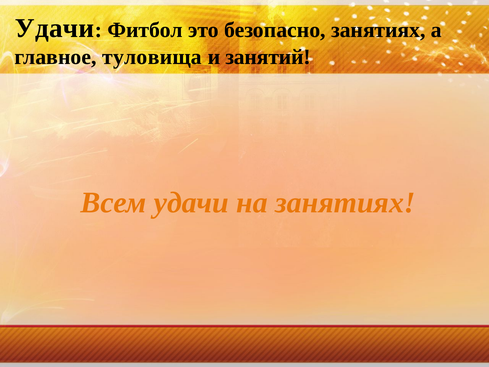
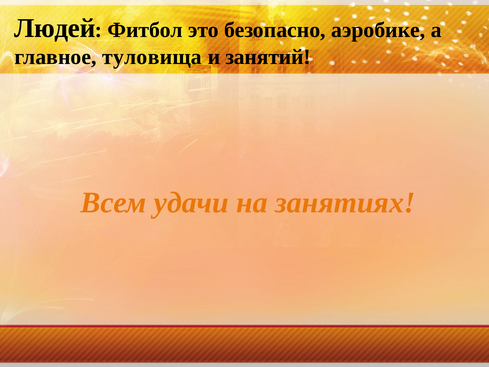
Удачи: Удачи -> Людей (55, 28)
безопасно занятиях: занятиях -> аэробике (378, 30)
